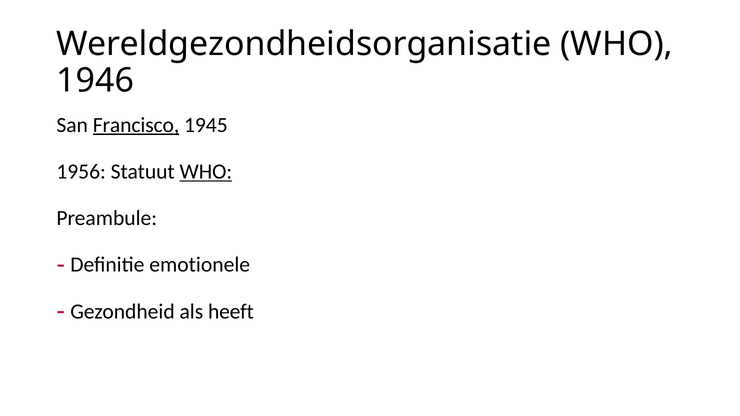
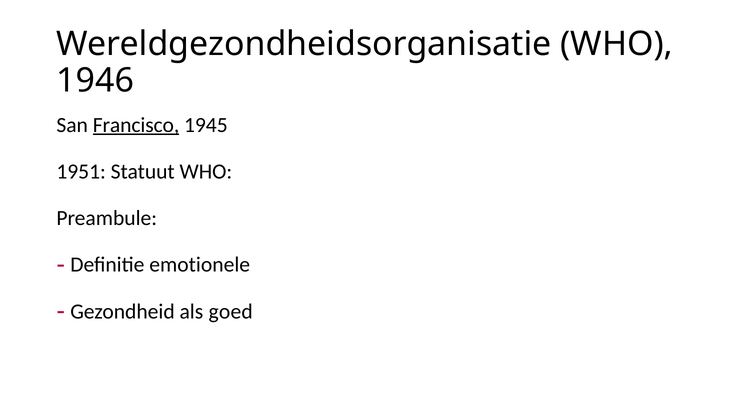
1956: 1956 -> 1951 (81, 172)
WHO underline: present -> none (206, 172)
heeft: heeft -> goed (231, 312)
